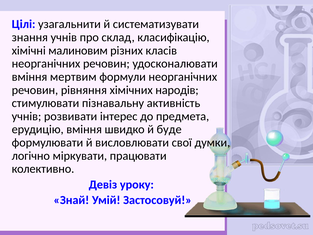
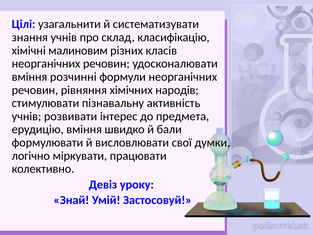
мертвим: мертвим -> розчинні (73, 77)
буде: буде -> бали (169, 129)
